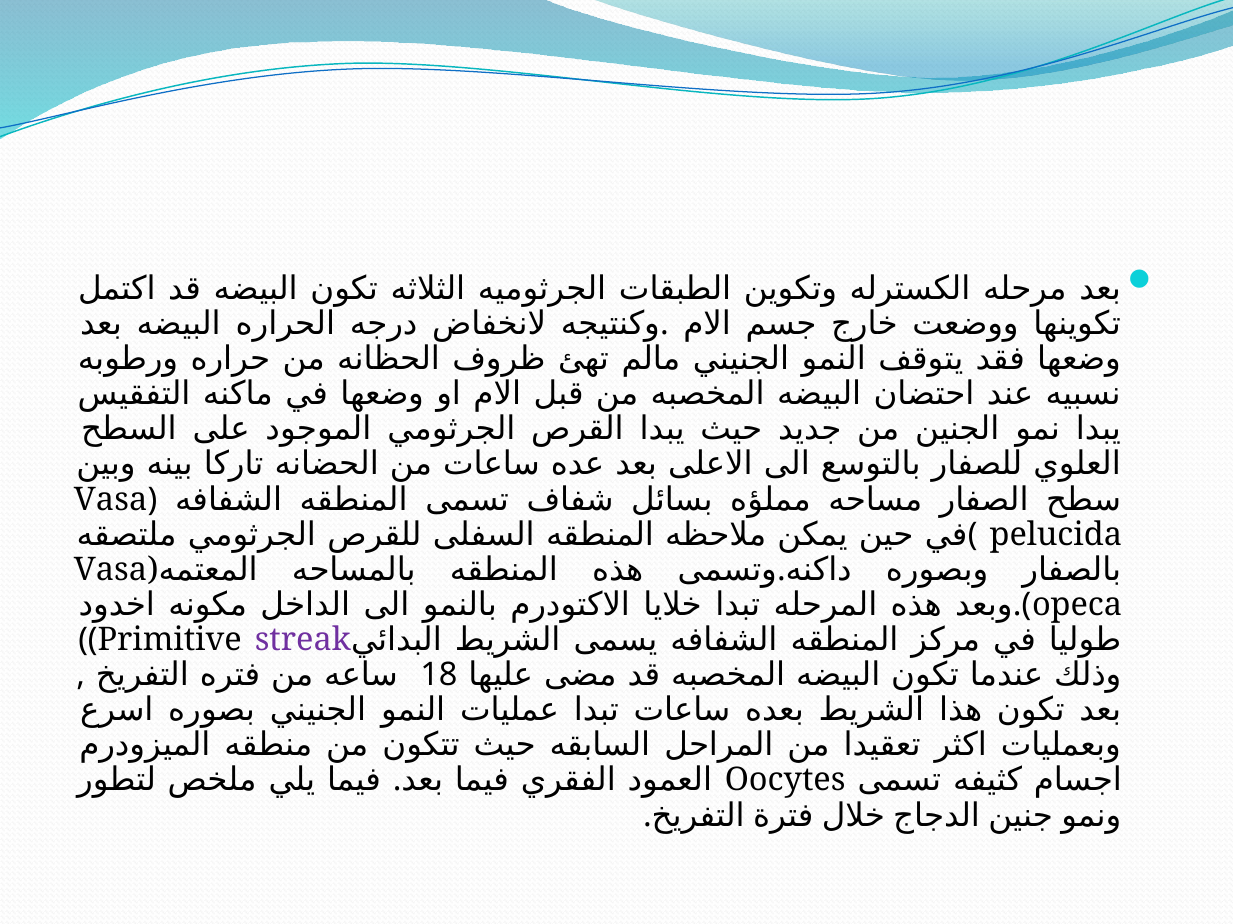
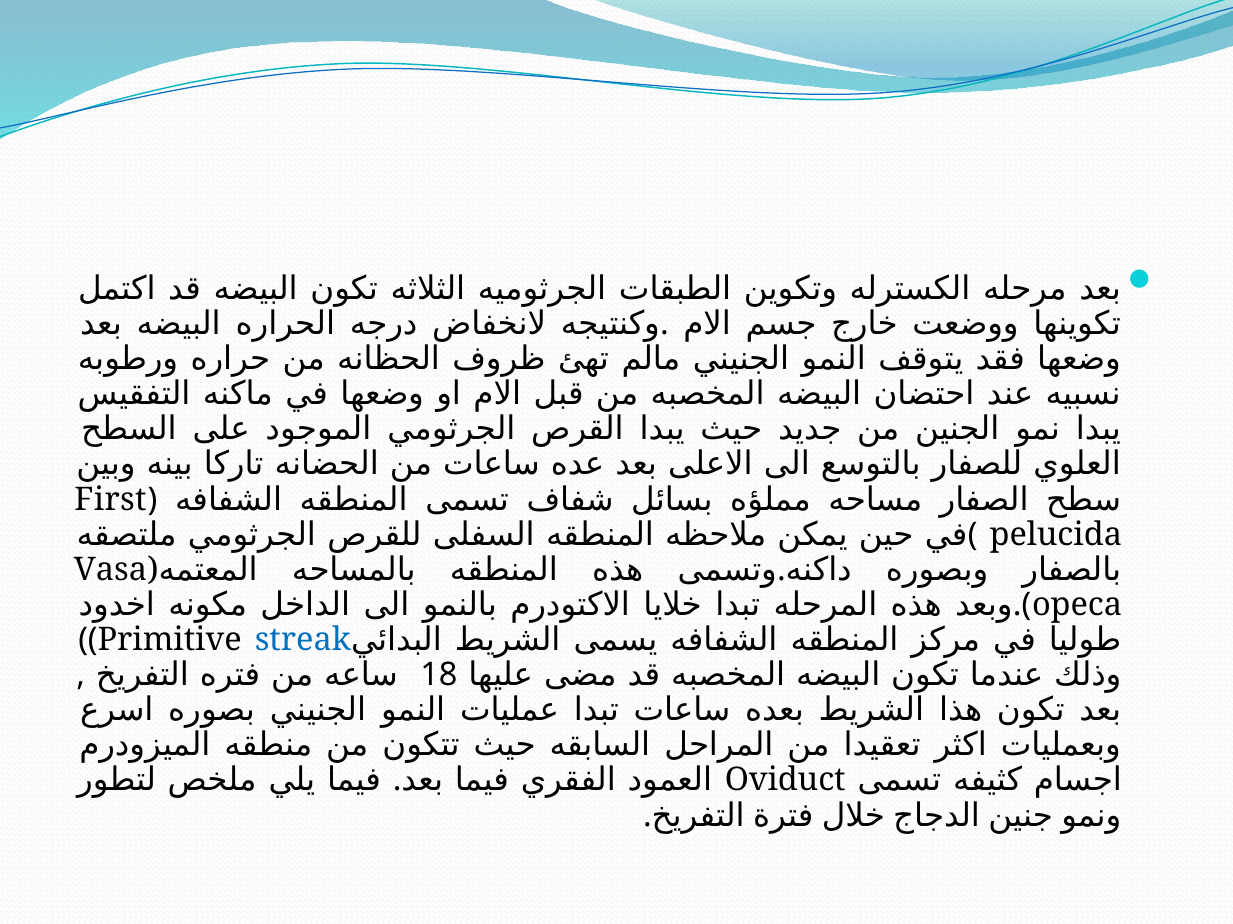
Vasa: Vasa -> First (110, 500)
streak colour: purple -> blue (303, 640)
Oocytes: Oocytes -> Oviduct (785, 781)
